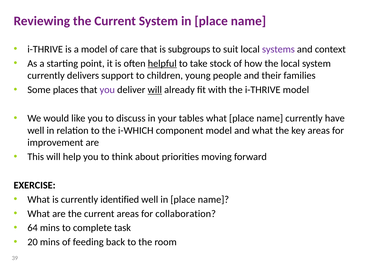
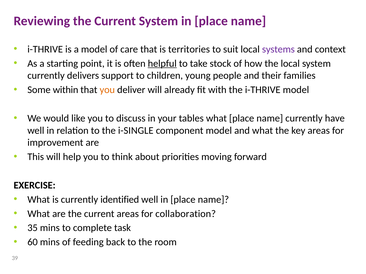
subgroups: subgroups -> territories (189, 49)
places: places -> within (66, 90)
you colour: purple -> orange (107, 90)
will underline: present -> none (155, 90)
i-WHICH: i-WHICH -> i-SINGLE (136, 131)
64: 64 -> 35 (33, 228)
20: 20 -> 60 (33, 243)
